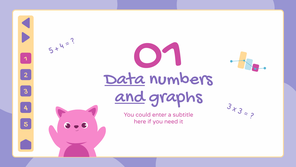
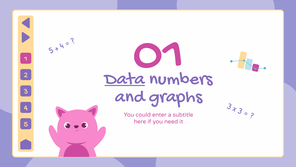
and underline: present -> none (130, 95)
